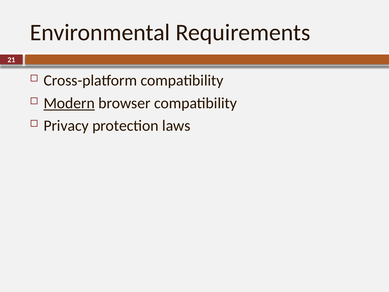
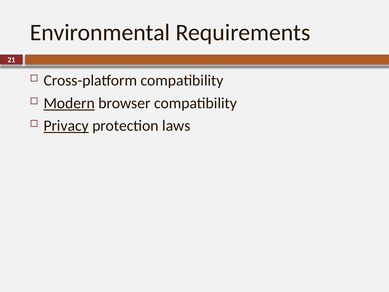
Privacy underline: none -> present (66, 126)
